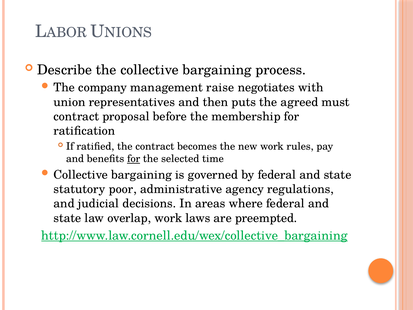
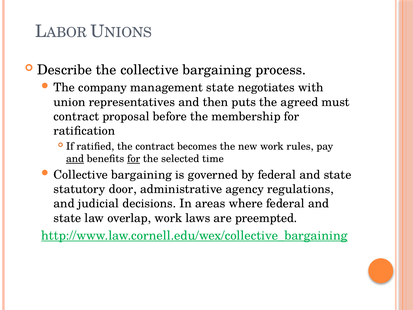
management raise: raise -> state (220, 88)
and underline: none -> present (75, 159)
poor: poor -> door (123, 189)
